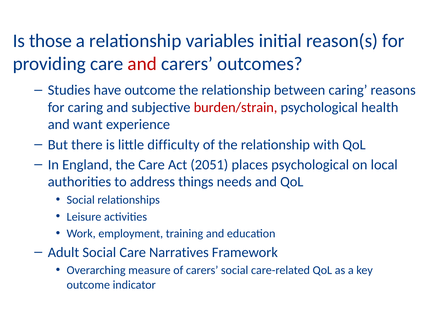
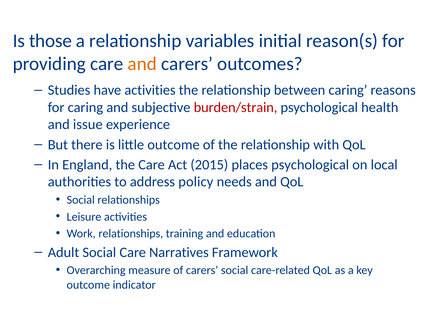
and colour: red -> orange (142, 64)
have outcome: outcome -> activities (150, 90)
want: want -> issue (88, 125)
little difficulty: difficulty -> outcome (174, 145)
2051: 2051 -> 2015 (209, 165)
things: things -> policy (196, 182)
Work employment: employment -> relationships (131, 234)
